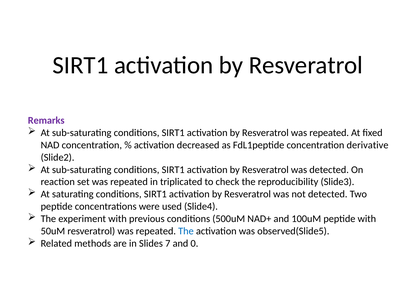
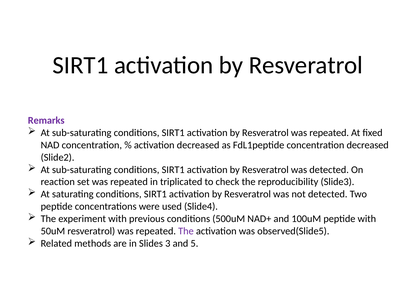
concentration derivative: derivative -> decreased (368, 145)
The colour: blue -> purple (186, 231)
7: 7 -> 3 (168, 243)
0: 0 -> 5 (194, 243)
